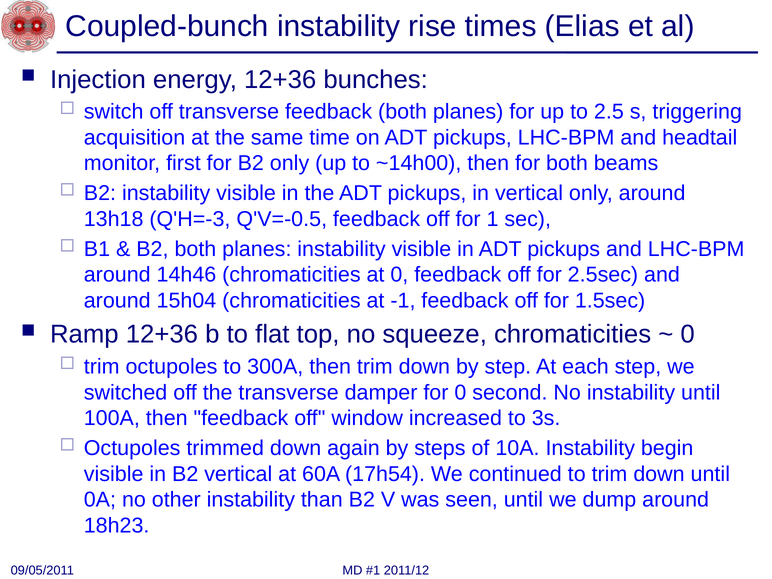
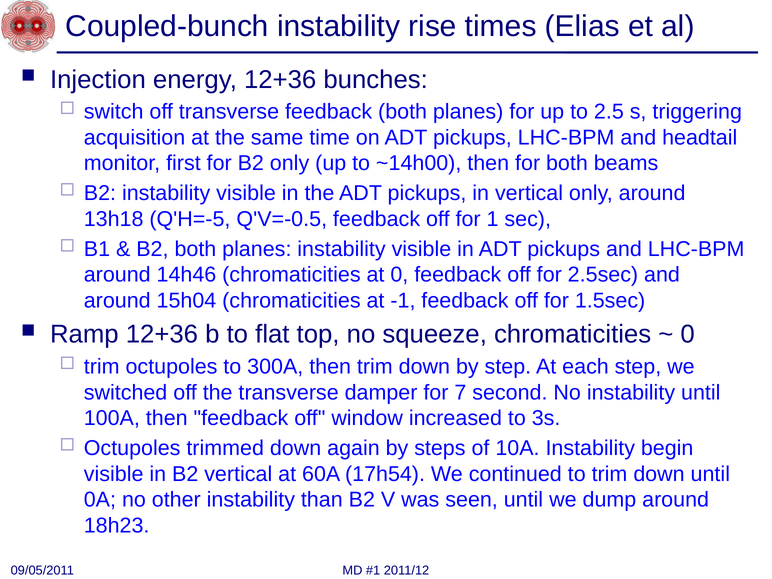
Q'H=-3: Q'H=-3 -> Q'H=-5 (190, 219)
for 0: 0 -> 7 (460, 392)
